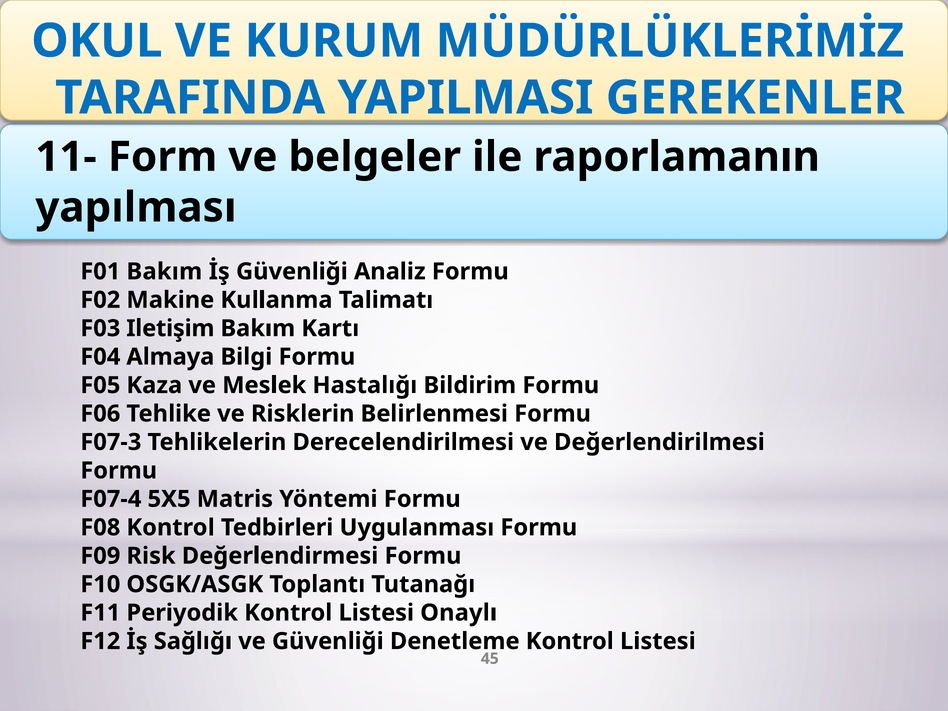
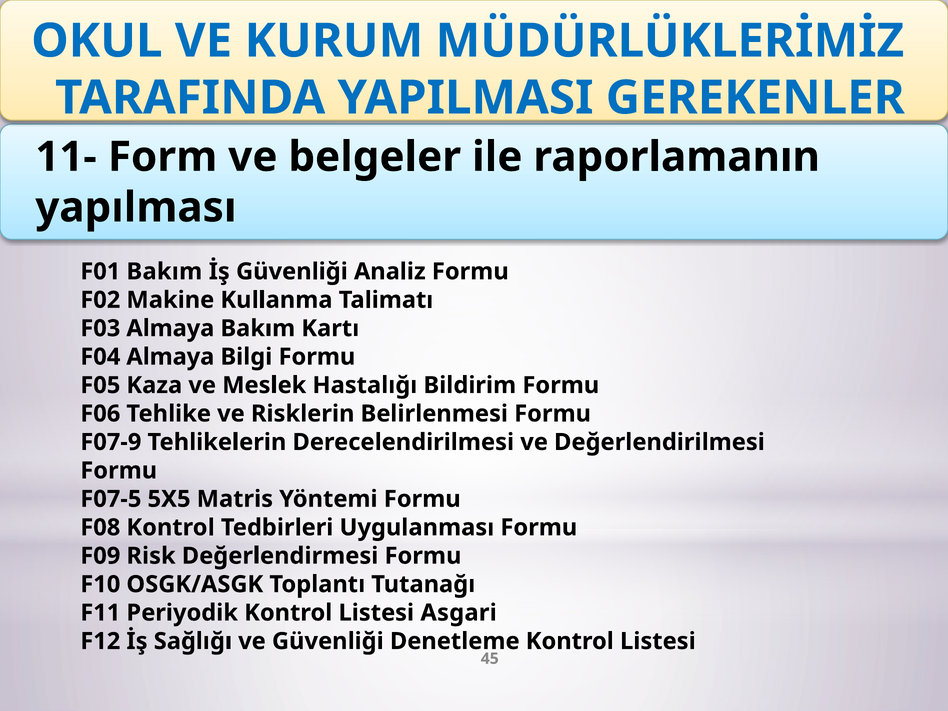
F03 Iletişim: Iletişim -> Almaya (170, 328)
F07-3: F07-3 -> F07-9 (111, 442)
F07-4: F07-4 -> F07-5 (111, 499)
Onaylı: Onaylı -> Asgari (459, 613)
